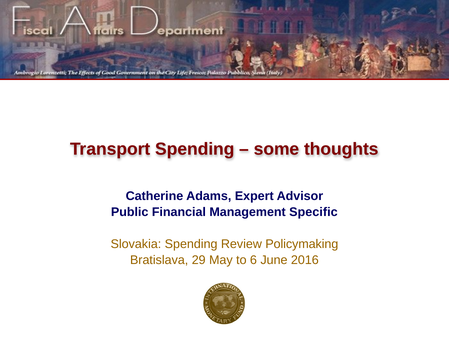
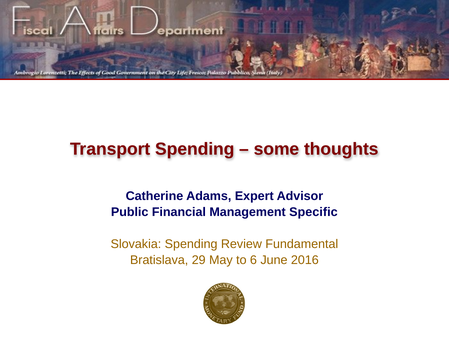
Policymaking: Policymaking -> Fundamental (302, 244)
